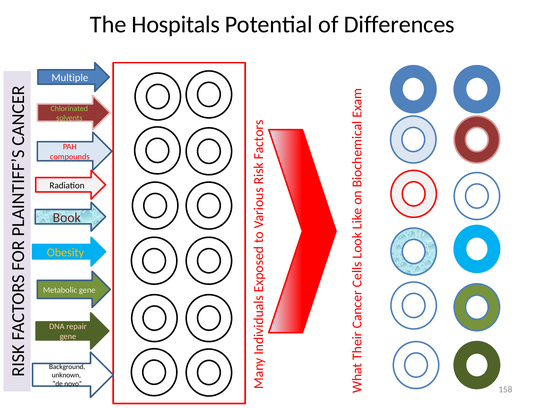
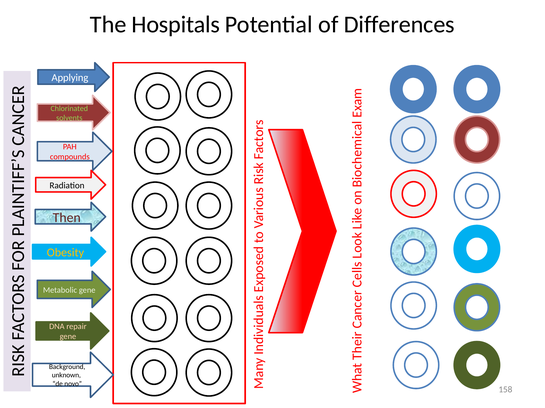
Multiple: Multiple -> Applying (70, 78)
Book: Book -> Then (67, 218)
